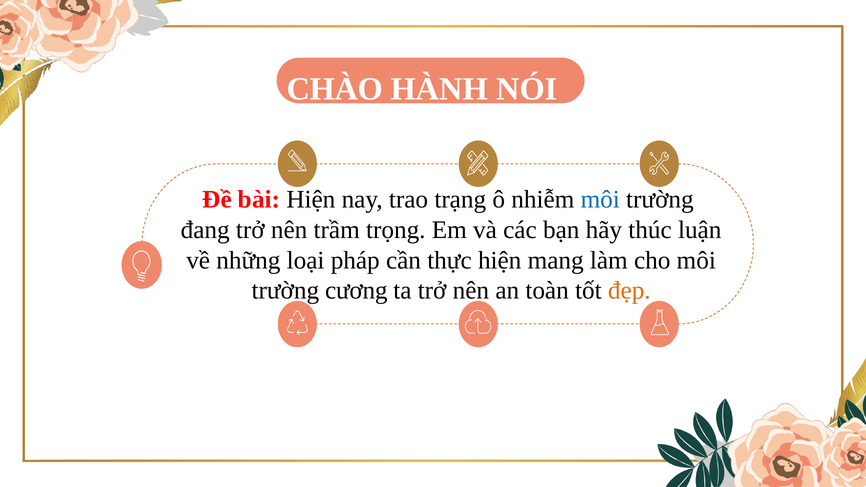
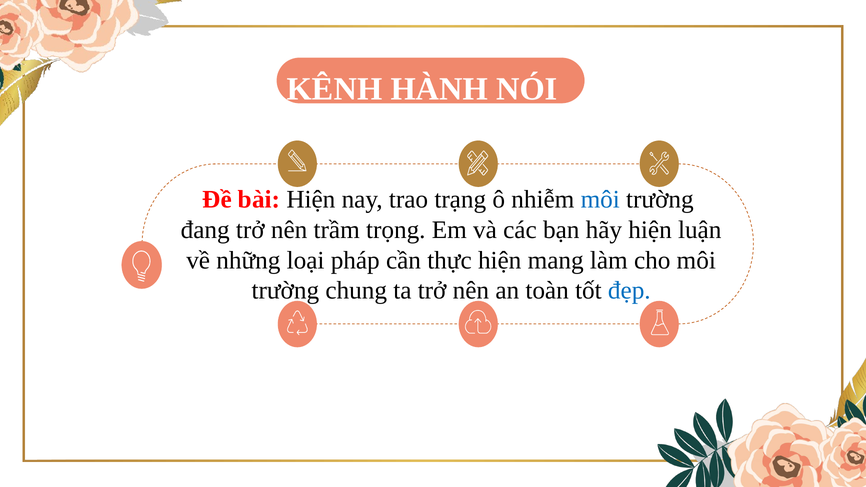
CHÀO: CHÀO -> KÊNH (335, 89)
hãy thúc: thúc -> hiện (650, 230)
cương: cương -> chung (356, 291)
đẹp colour: orange -> blue (629, 291)
